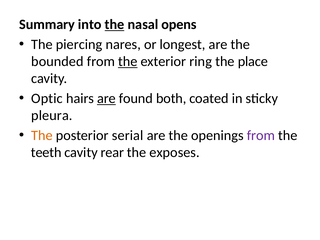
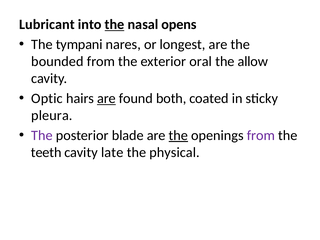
Summary: Summary -> Lubricant (47, 24)
piercing: piercing -> tympani (79, 44)
the underline: present -> none (128, 61)
ring: ring -> oral (201, 61)
place: place -> allow (253, 61)
The colour: orange -> purple (42, 135)
serial: serial -> blade (128, 135)
the underline: none -> present (178, 135)
rear: rear -> late (112, 152)
exposes: exposes -> physical (175, 152)
